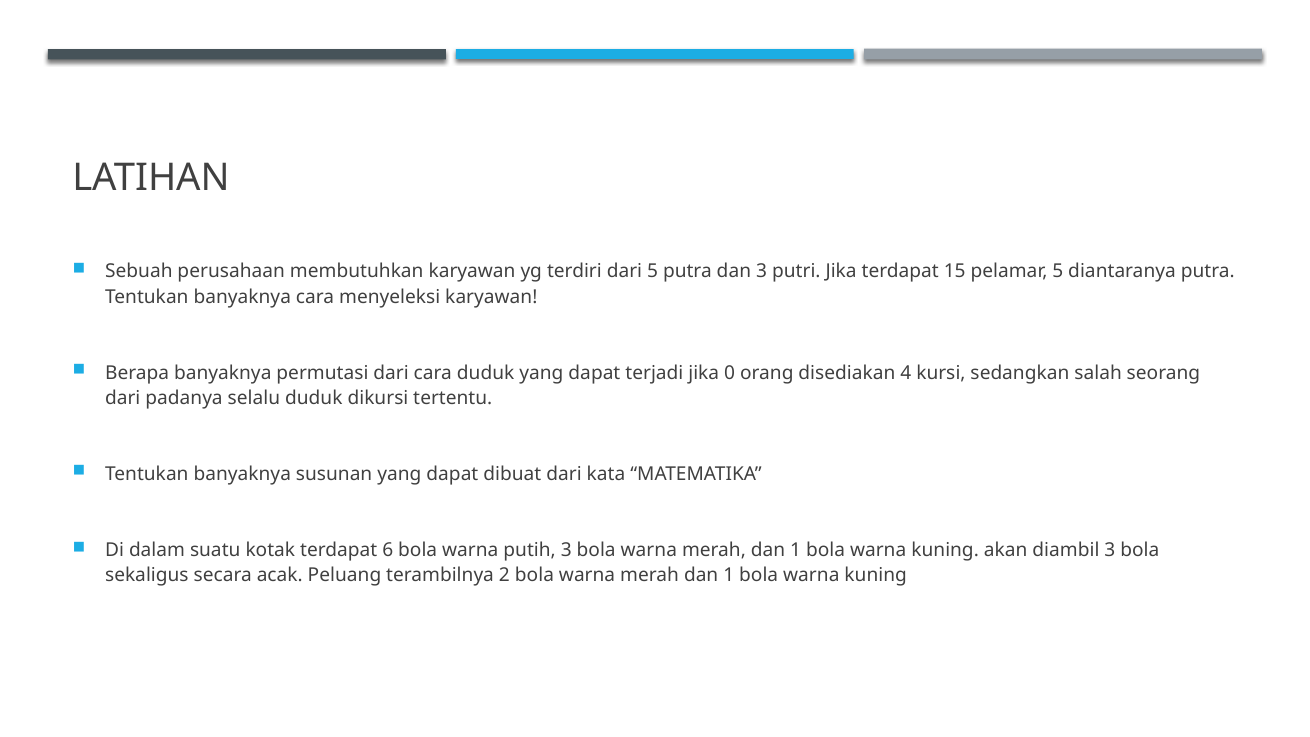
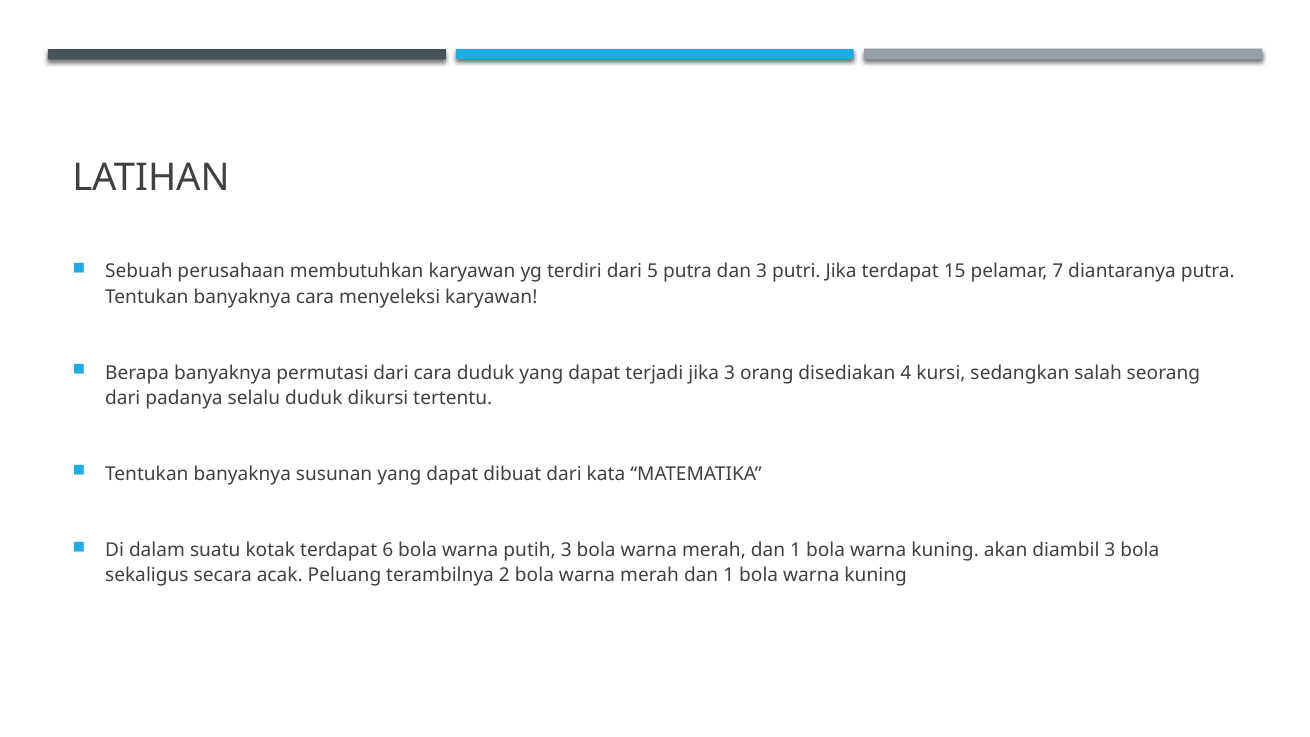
pelamar 5: 5 -> 7 (1058, 271)
jika 0: 0 -> 3 (730, 373)
